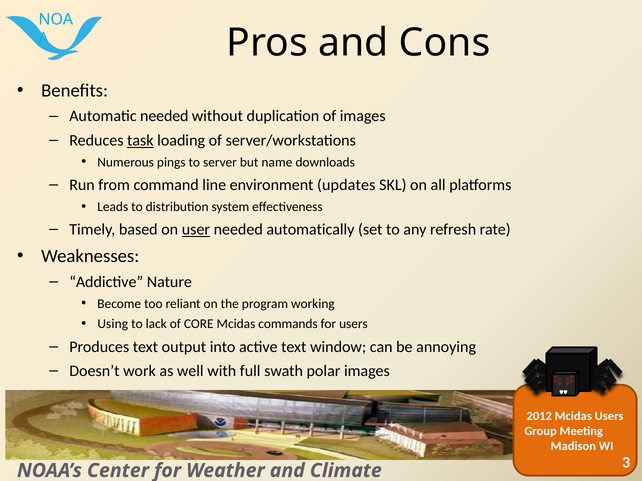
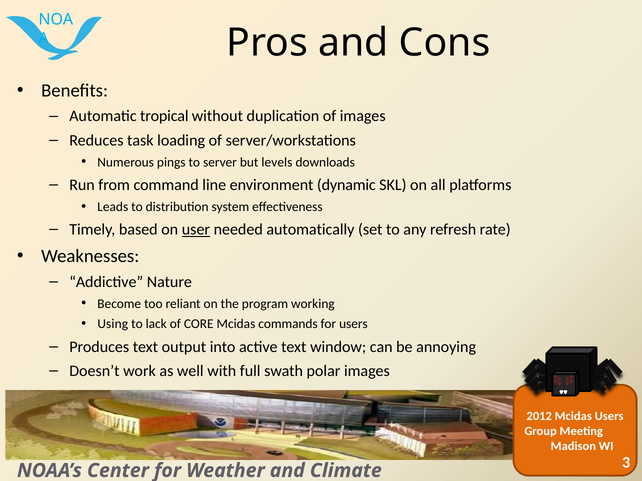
Automatic needed: needed -> tropical (164, 116)
task underline: present -> none (140, 141)
name: name -> levels (277, 162)
updates: updates -> dynamic (346, 185)
